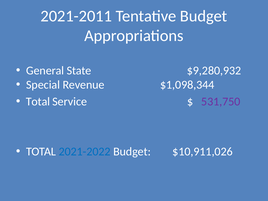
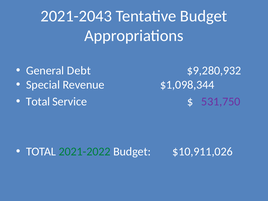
2021-2011: 2021-2011 -> 2021-2043 (76, 16)
State: State -> Debt (79, 71)
2021-2022 colour: blue -> green (85, 152)
